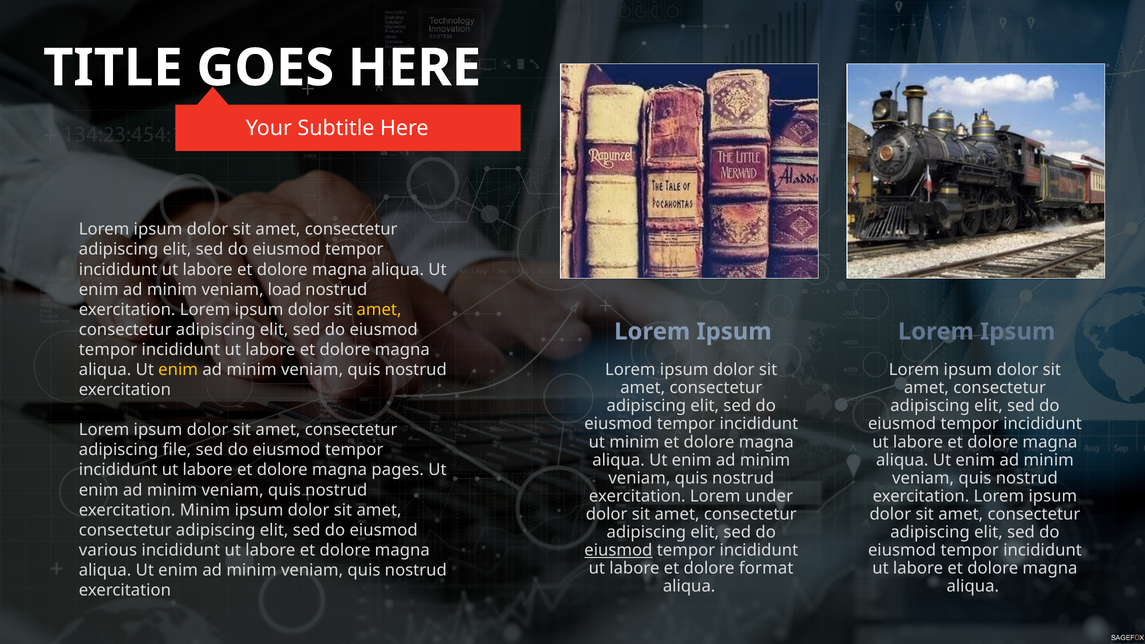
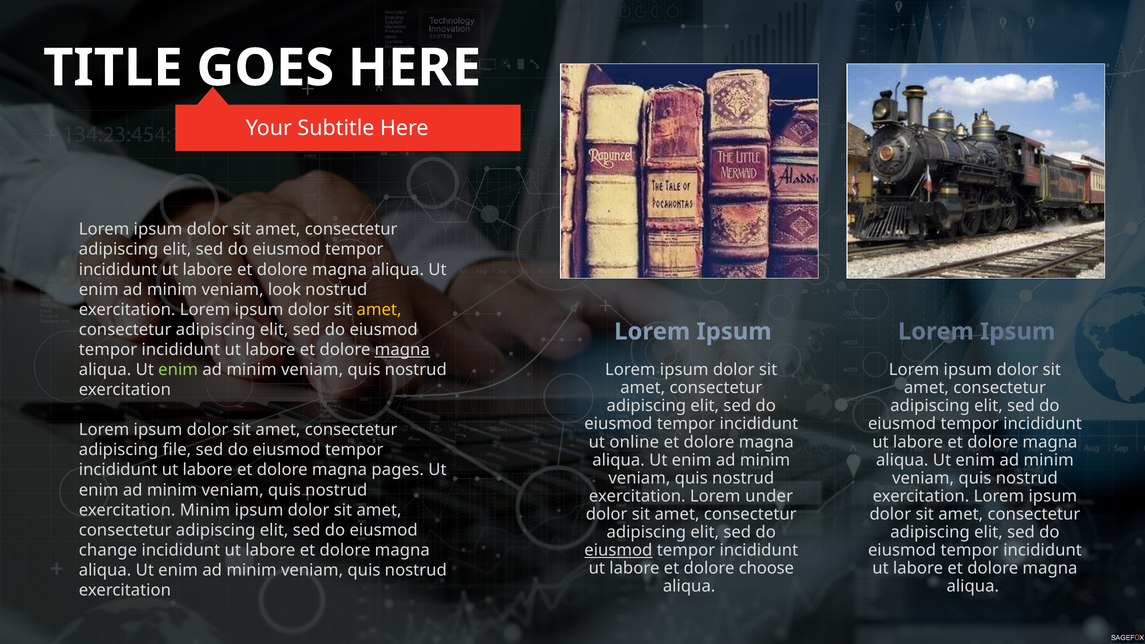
load: load -> look (284, 290)
magna underline: none -> present (402, 350)
enim colour: yellow -> light green (178, 370)
ut minim: minim -> online (634, 442)
various: various -> change (108, 550)
format: format -> choose (766, 568)
